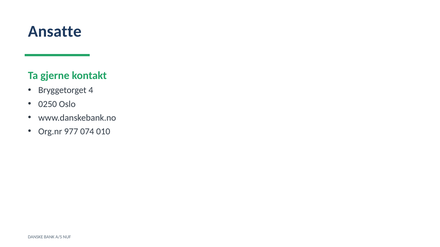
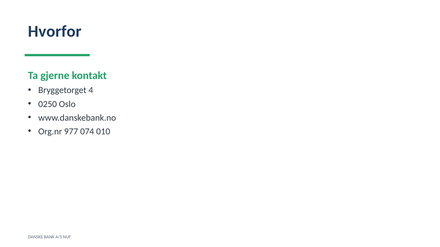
Ansatte: Ansatte -> Hvorfor (55, 31)
